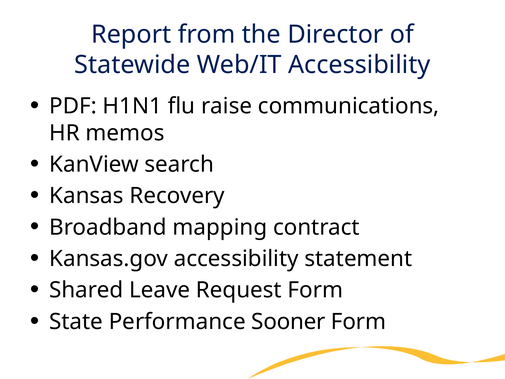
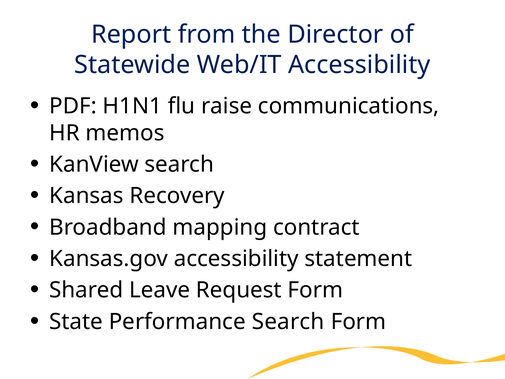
Performance Sooner: Sooner -> Search (288, 321)
